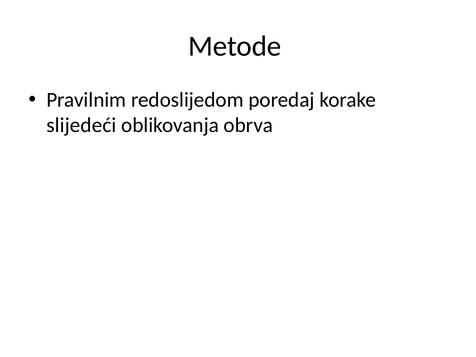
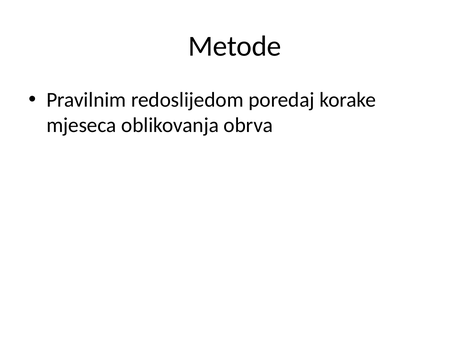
slijedeći: slijedeći -> mjeseca (81, 125)
